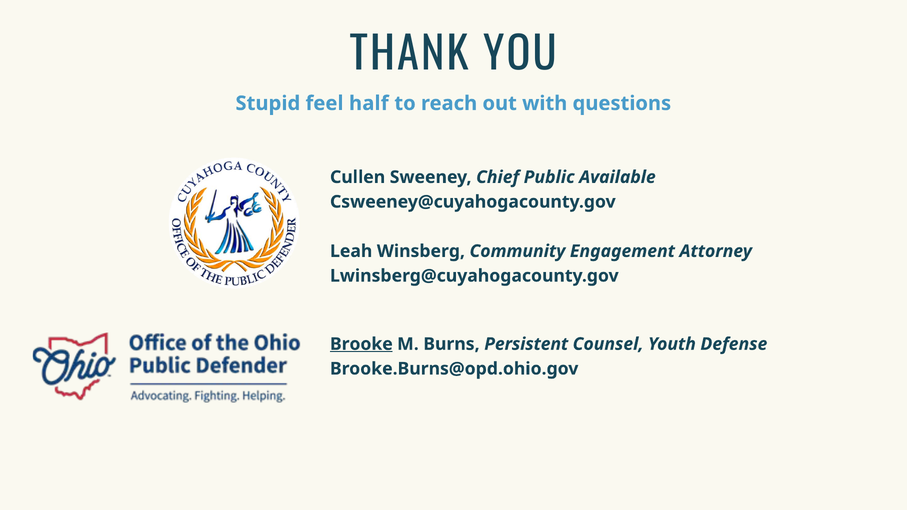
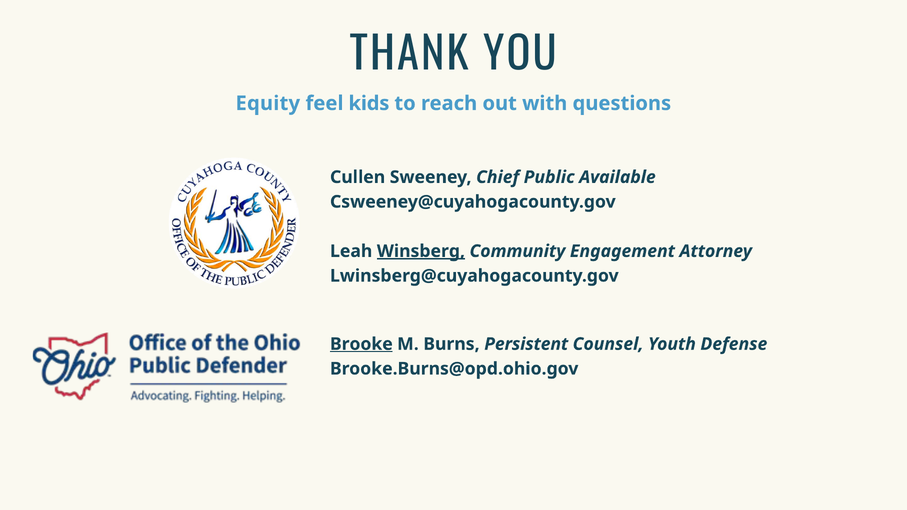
Stupid: Stupid -> Equity (268, 103)
half: half -> kids (369, 103)
Winsberg underline: none -> present (421, 251)
